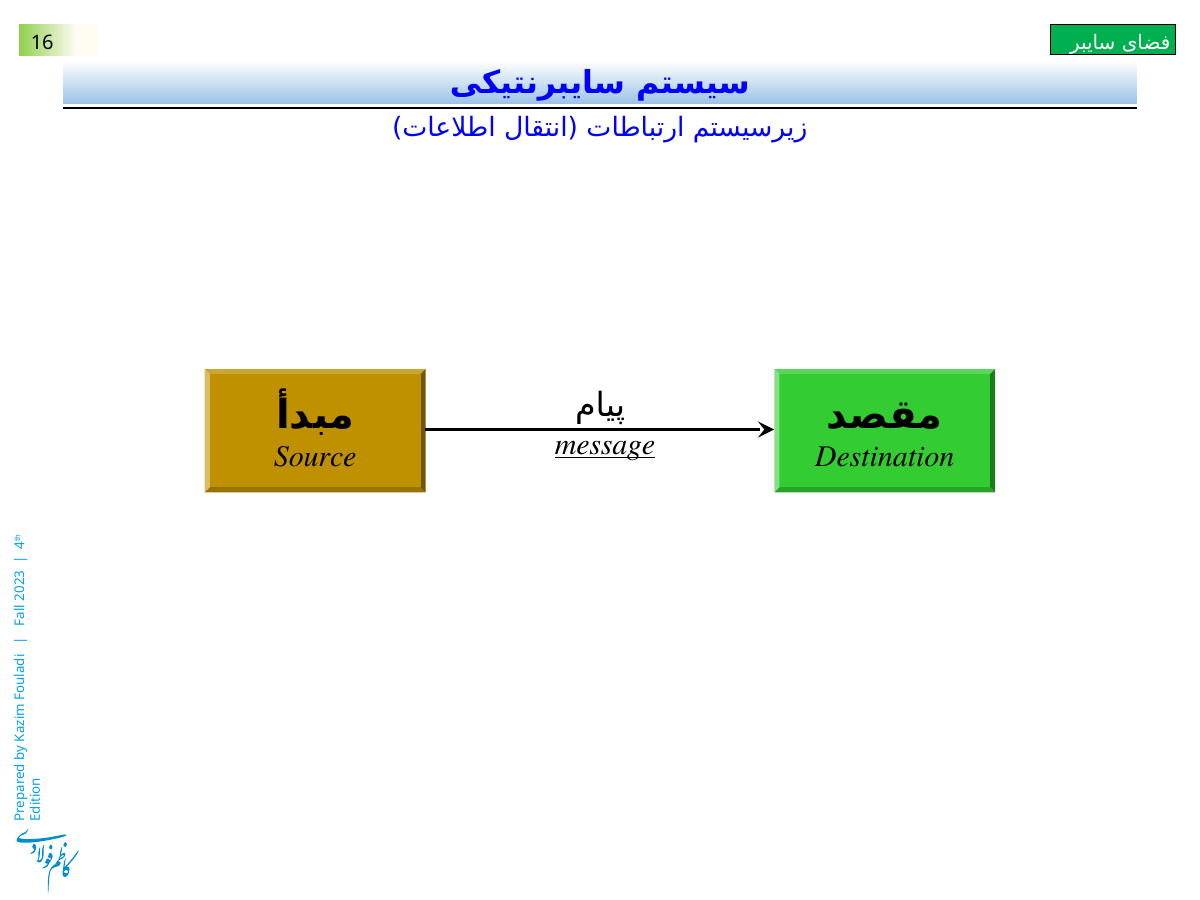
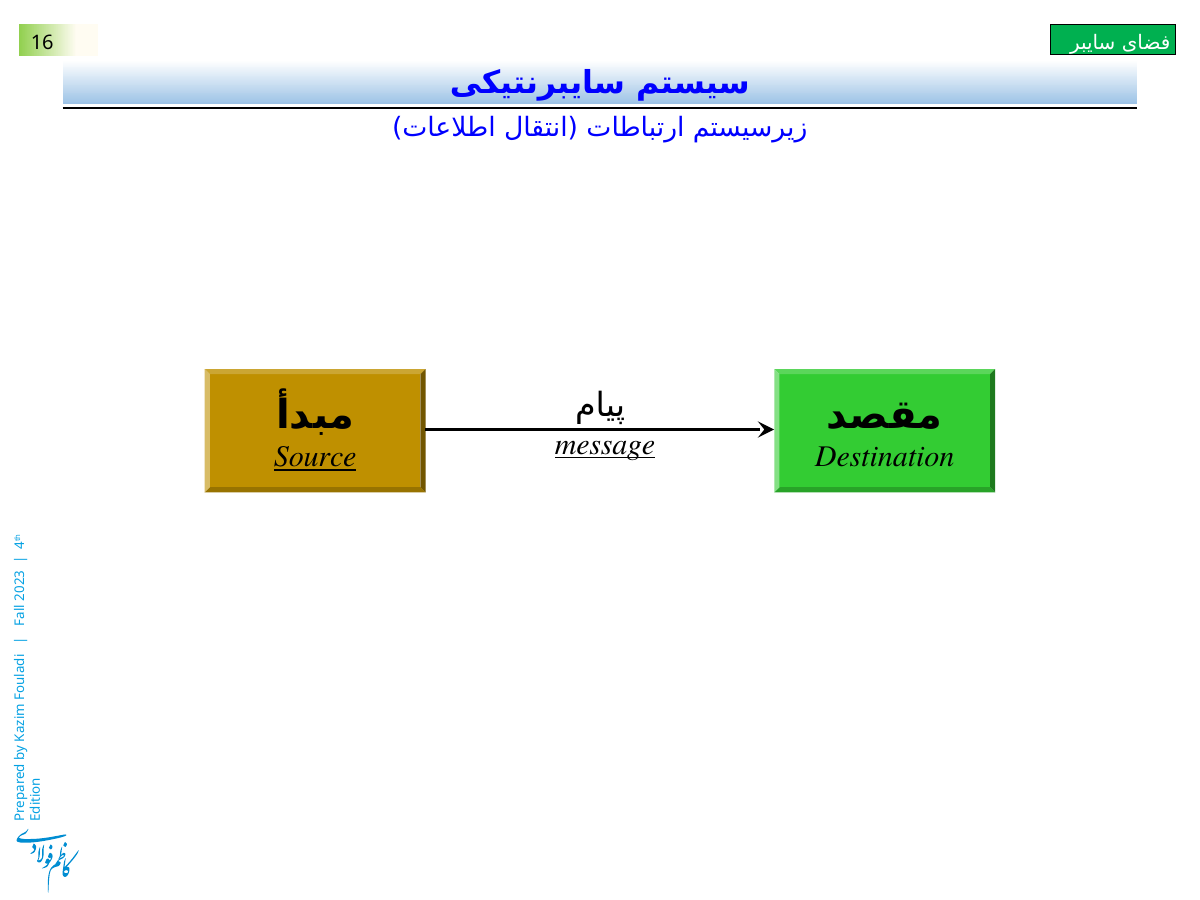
Source underline: none -> present (315, 457)
